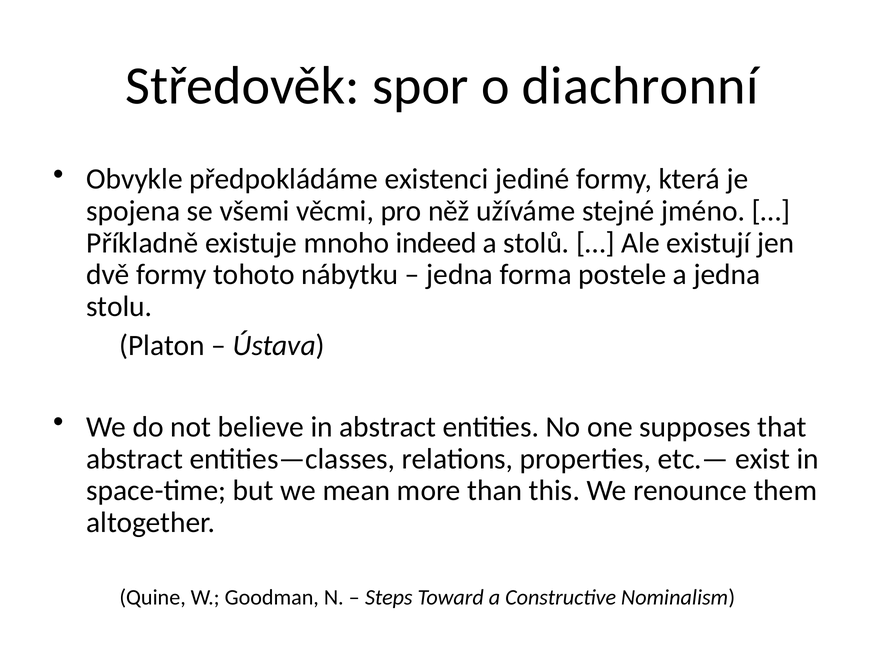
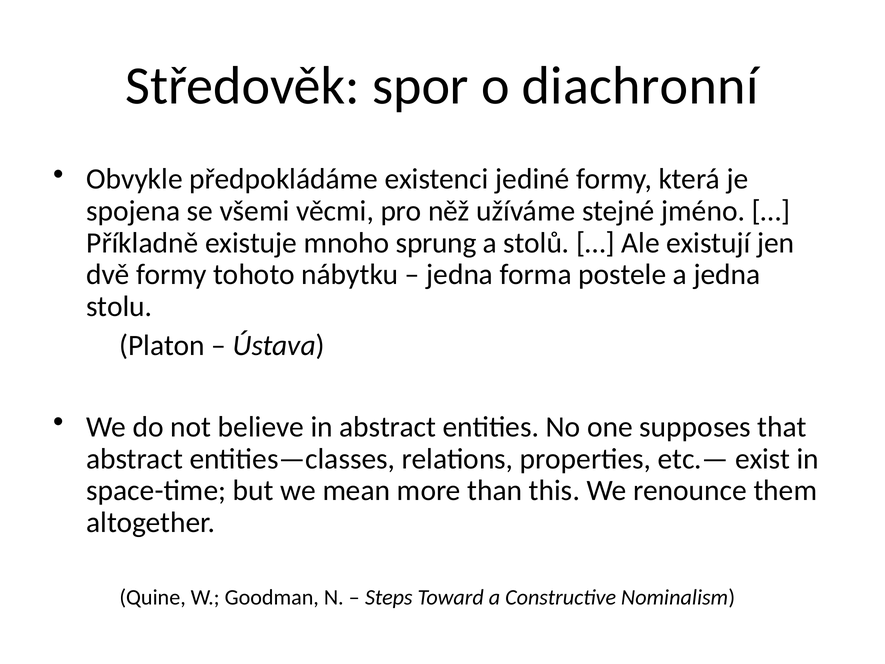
indeed: indeed -> sprung (436, 243)
